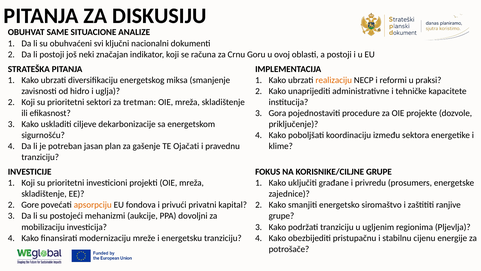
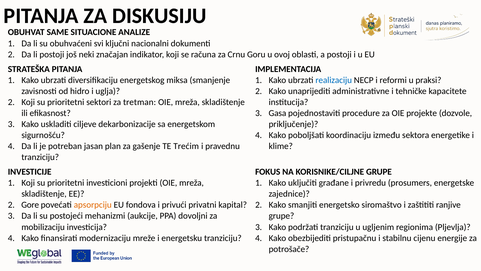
realizaciju colour: orange -> blue (334, 80)
Gora: Gora -> Gasa (277, 113)
Ojačati: Ojačati -> Trećim (186, 146)
